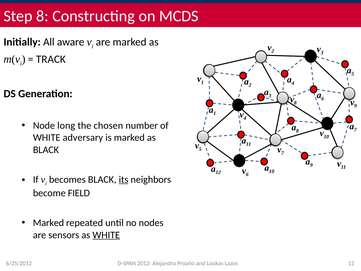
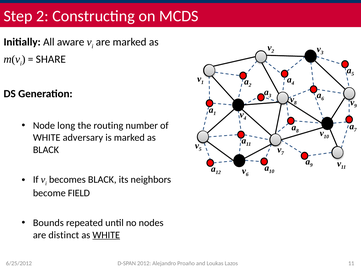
Step 8: 8 -> 2 (42, 16)
TRACK: TRACK -> SHARE (51, 59)
chosen: chosen -> routing (108, 125)
its underline: present -> none (124, 179)
Marked: Marked -> Bounds (48, 223)
sensors: sensors -> distinct (64, 235)
